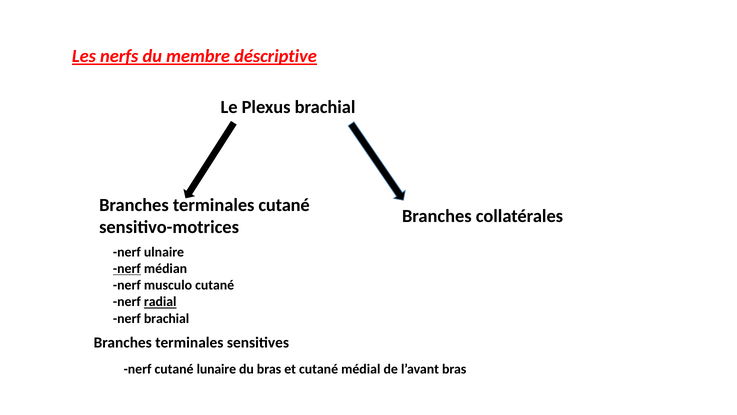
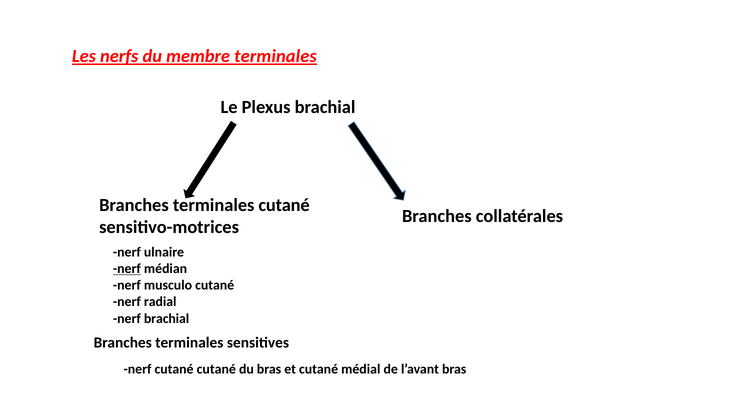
membre déscriptive: déscriptive -> terminales (275, 56)
radial underline: present -> none (160, 302)
cutané lunaire: lunaire -> cutané (216, 369)
